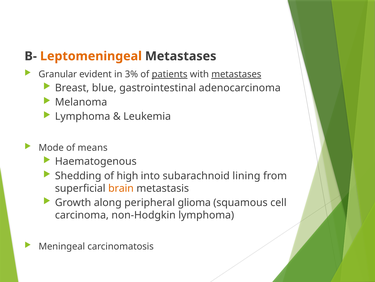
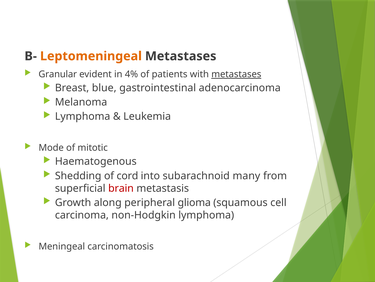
3%: 3% -> 4% (131, 74)
patients underline: present -> none (170, 74)
means: means -> mitotic (93, 147)
high: high -> cord (127, 175)
lining: lining -> many (246, 175)
brain colour: orange -> red (121, 188)
